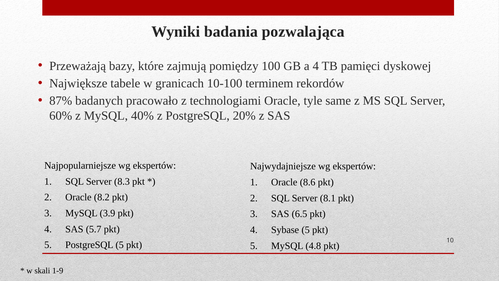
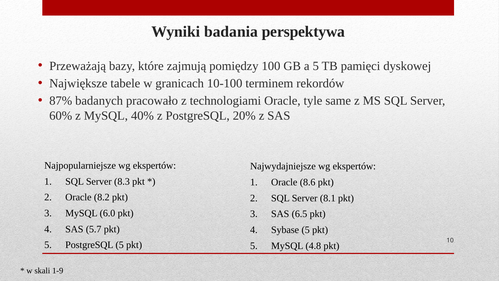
pozwalająca: pozwalająca -> perspektywa (303, 32)
a 4: 4 -> 5 (316, 66)
3.9: 3.9 -> 6.0 (107, 213)
